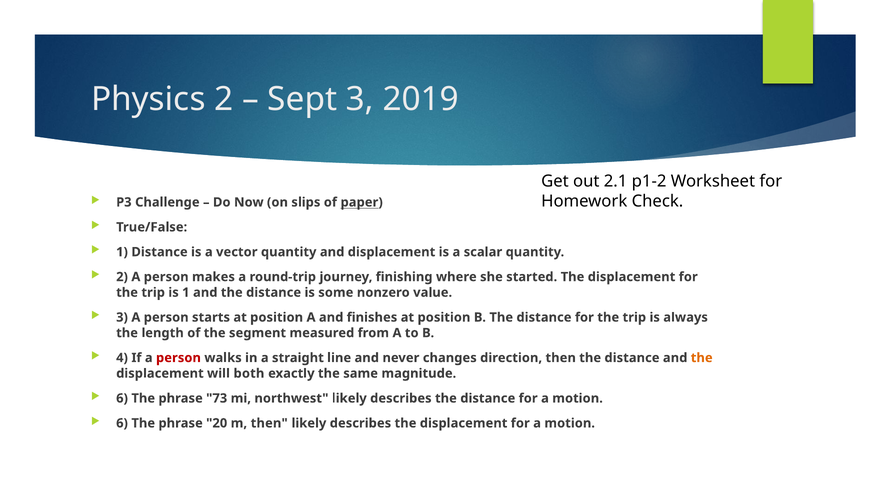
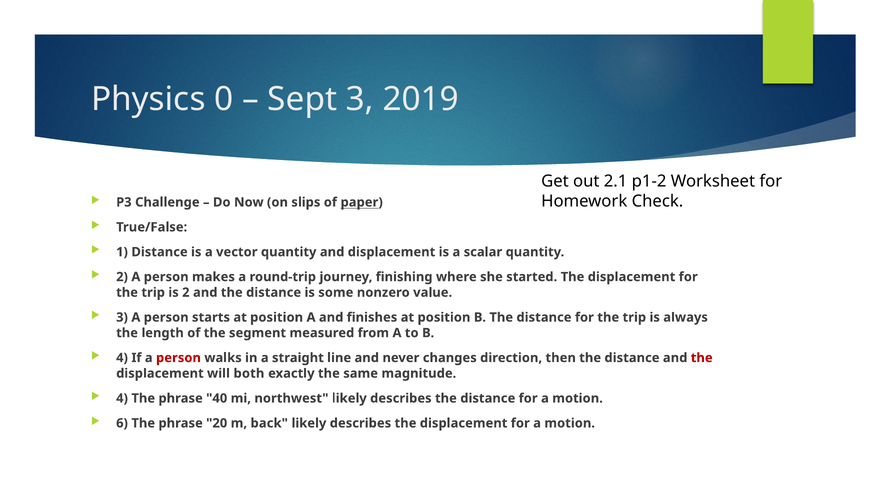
Physics 2: 2 -> 0 (224, 99)
is 1: 1 -> 2 (186, 293)
the colour: orange -> red (702, 358)
6: 6 -> 4 (122, 398)
73: 73 -> 40 (217, 398)
m then: then -> back (269, 423)
